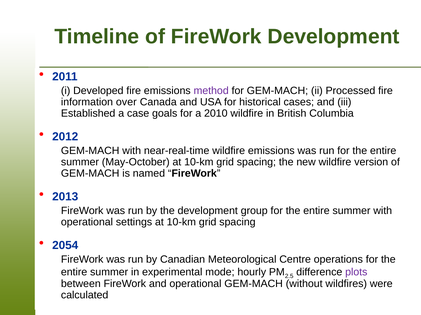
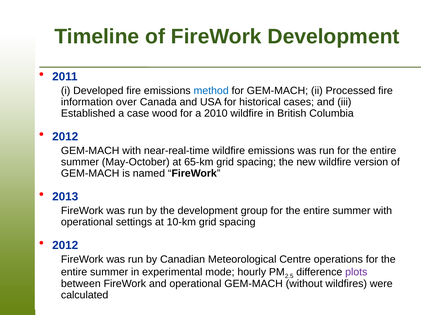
method colour: purple -> blue (211, 91)
goals: goals -> wood (165, 114)
May-October at 10-km: 10-km -> 65-km (199, 162)
2054: 2054 -> 2012 (65, 246)
